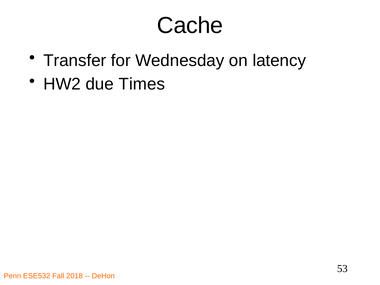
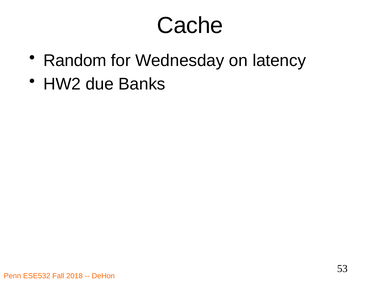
Transfer: Transfer -> Random (75, 60)
Times: Times -> Banks (142, 84)
